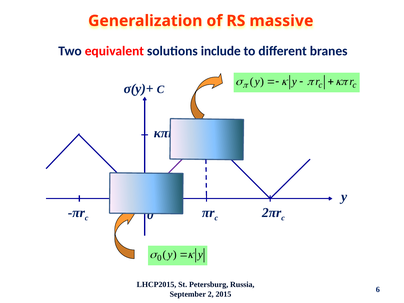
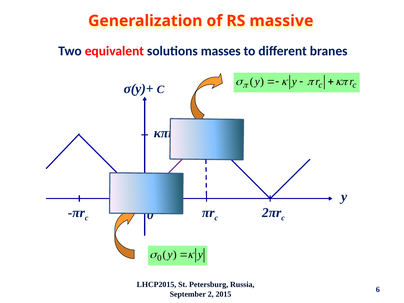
include: include -> masses (221, 51)
